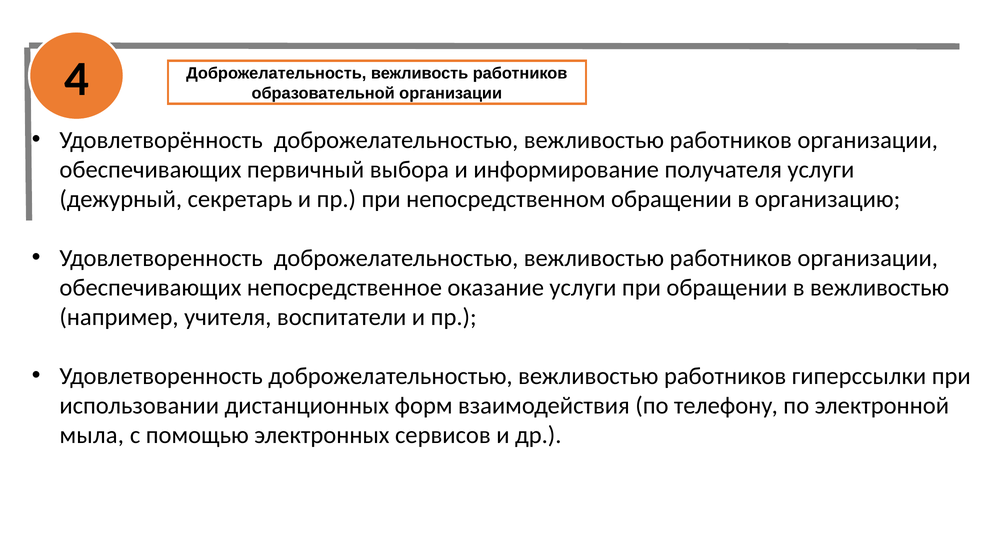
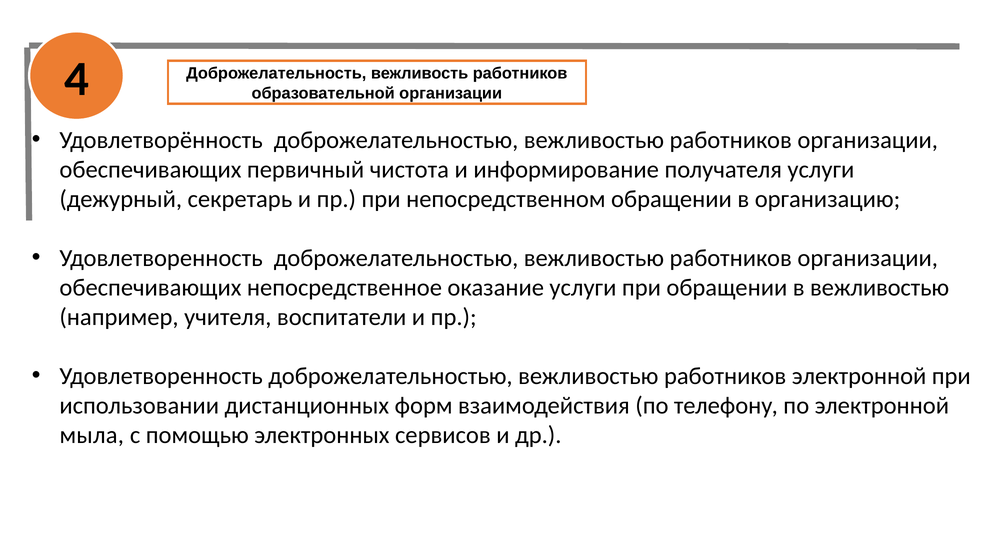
выбора: выбора -> чистота (409, 170)
работников гиперссылки: гиперссылки -> электронной (859, 376)
